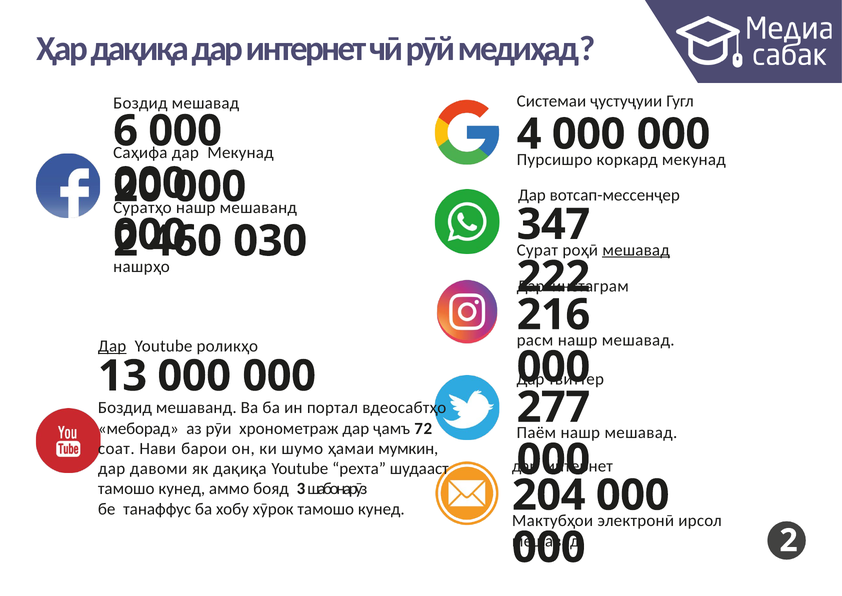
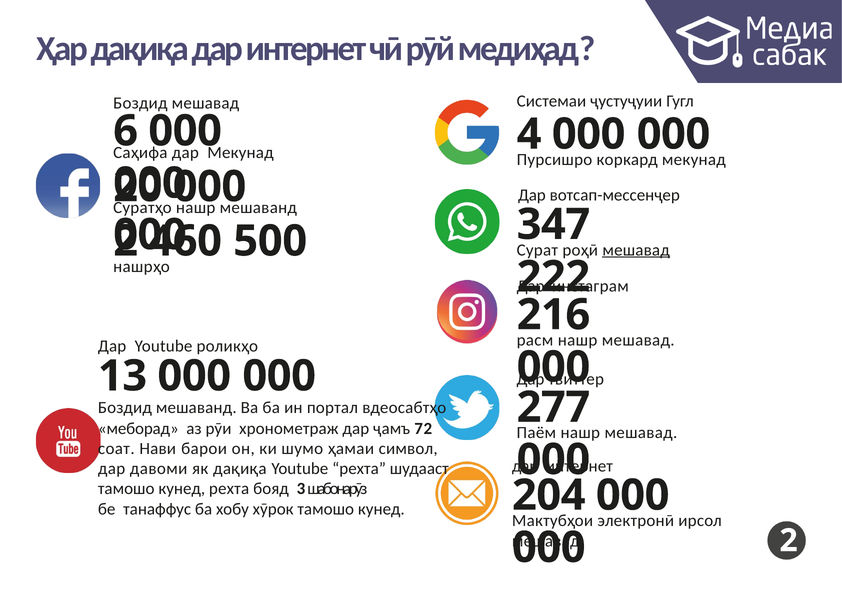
030: 030 -> 500 (270, 241)
Дар underline: present -> none (112, 346)
мумкин: мумкин -> символ (408, 448)
кунед аммо: аммо -> рехта (229, 488)
